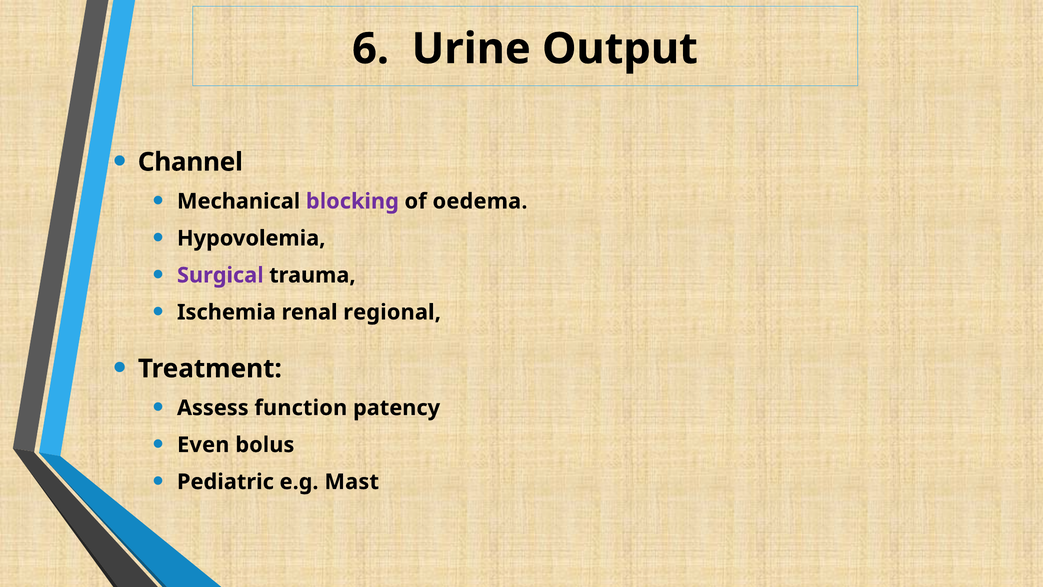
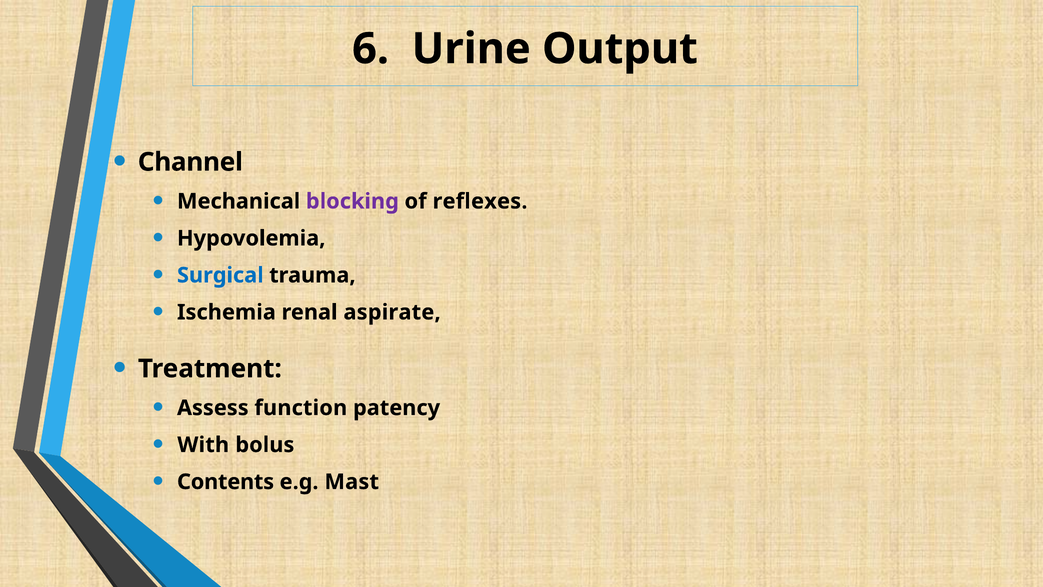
oedema: oedema -> reflexes (480, 201)
Surgical colour: purple -> blue (220, 275)
regional: regional -> aspirate (392, 312)
Even: Even -> With (203, 445)
Pediatric: Pediatric -> Contents (226, 482)
